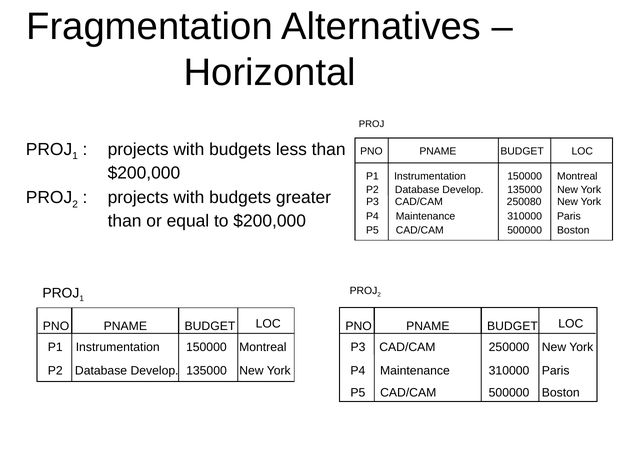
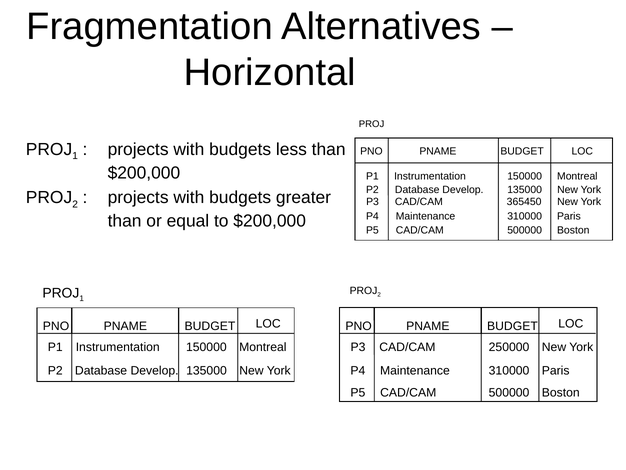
250080: 250080 -> 365450 (524, 202)
